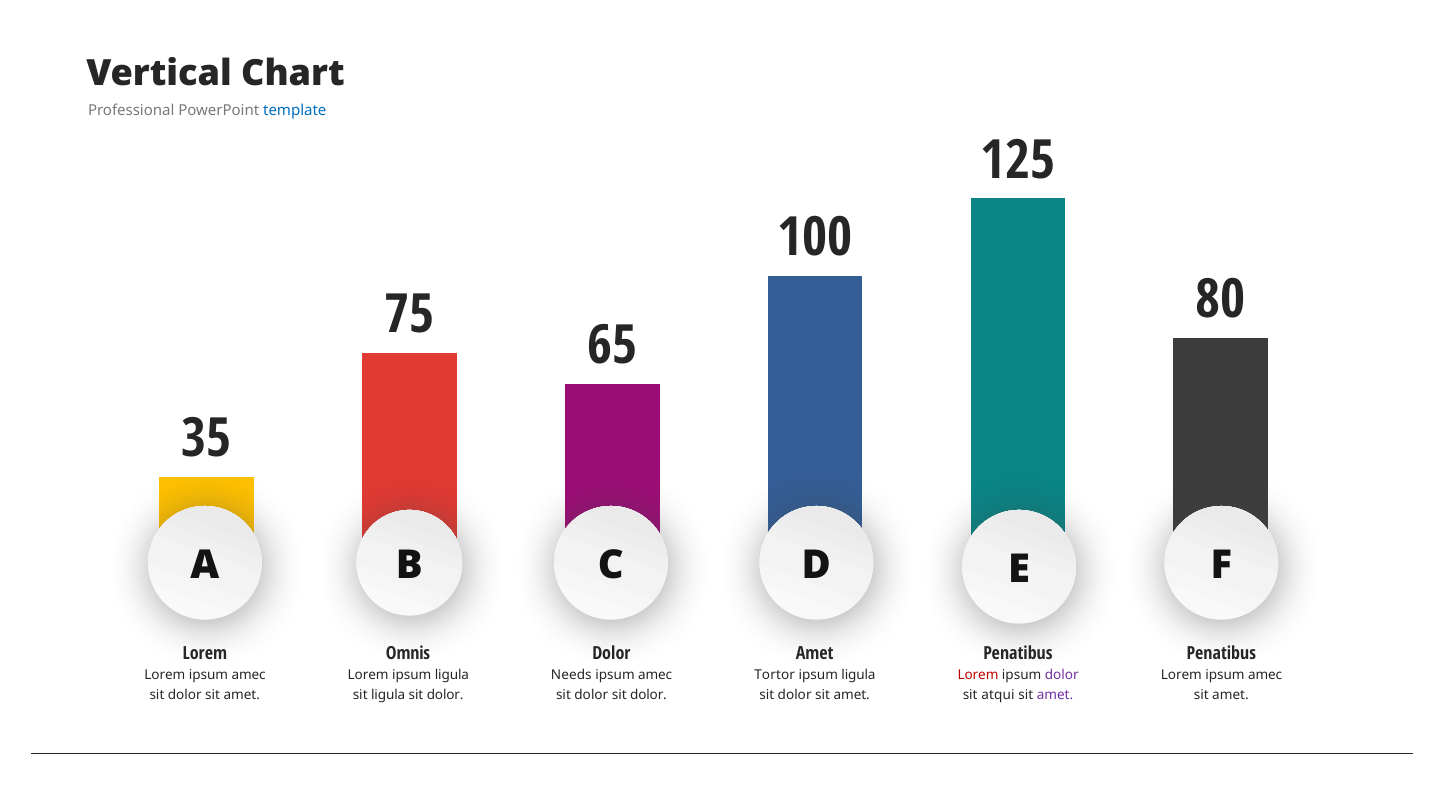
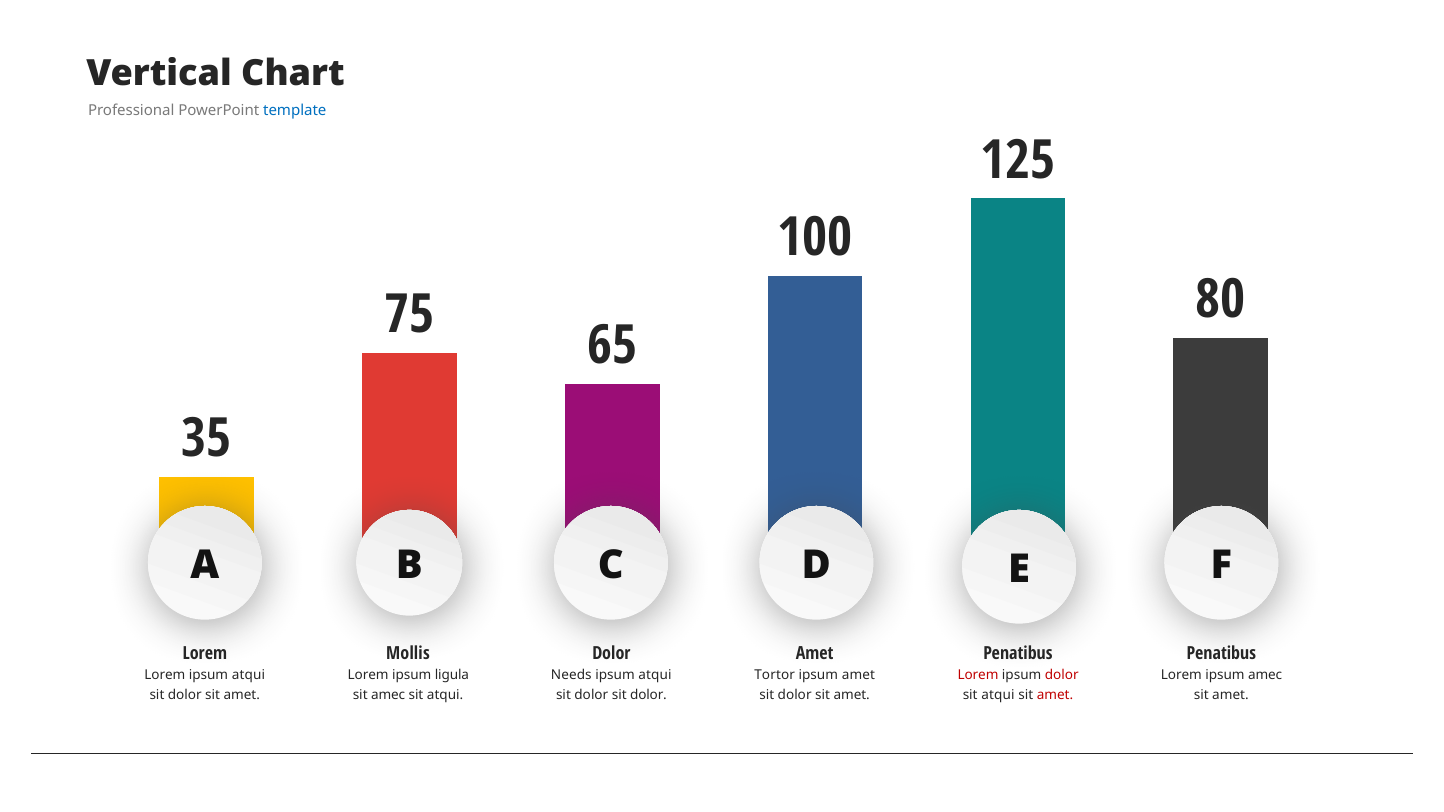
Omnis: Omnis -> Mollis (408, 654)
amec: amec -> atqui (248, 675)
amec: amec -> atqui (655, 675)
ligula: ligula -> amet (858, 675)
dolor colour: purple -> red (1062, 675)
sit ligula: ligula -> amec (388, 695)
dolor: dolor -> atqui (445, 695)
amet colour: purple -> red (1055, 695)
